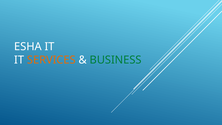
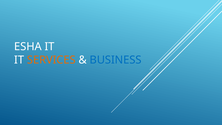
BUSINESS colour: green -> blue (116, 60)
